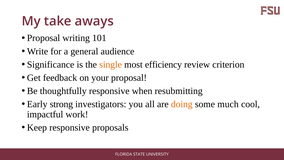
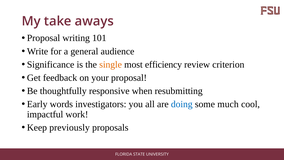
strong: strong -> words (61, 104)
doing colour: orange -> blue (182, 104)
Keep responsive: responsive -> previously (70, 127)
